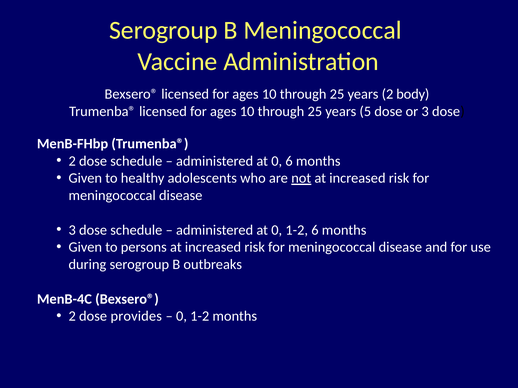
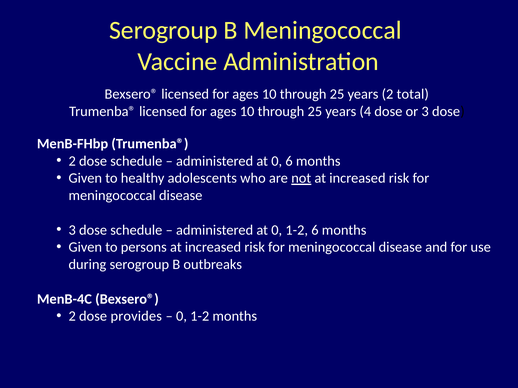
body: body -> total (413, 94)
5: 5 -> 4 (365, 111)
